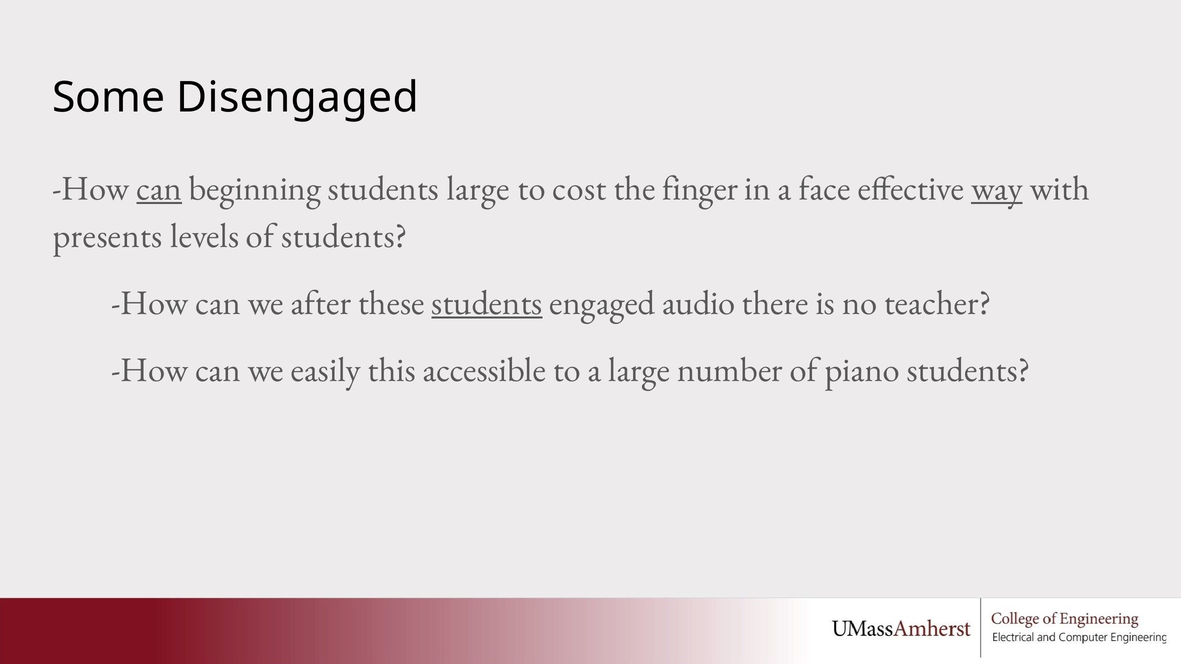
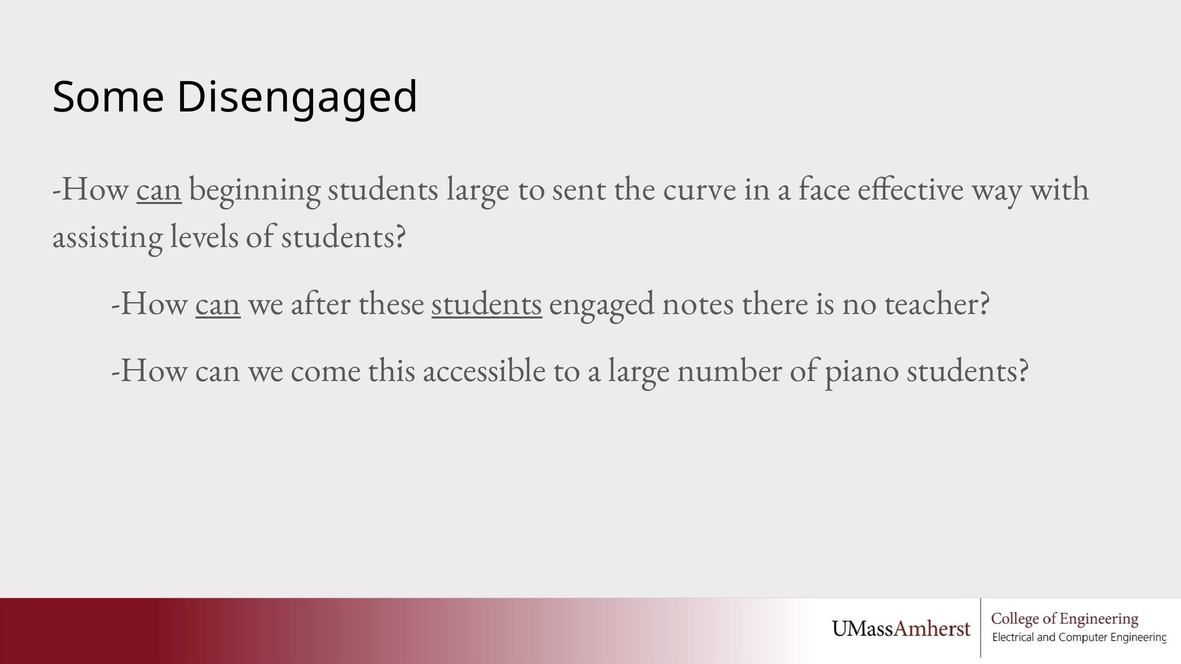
cost: cost -> sent (579, 188)
finger: finger -> curve (700, 188)
way underline: present -> none (997, 188)
presents: presents -> assisting (108, 236)
can underline: none -> present (218, 303)
audio: audio -> notes (698, 303)
easily: easily -> come (326, 370)
